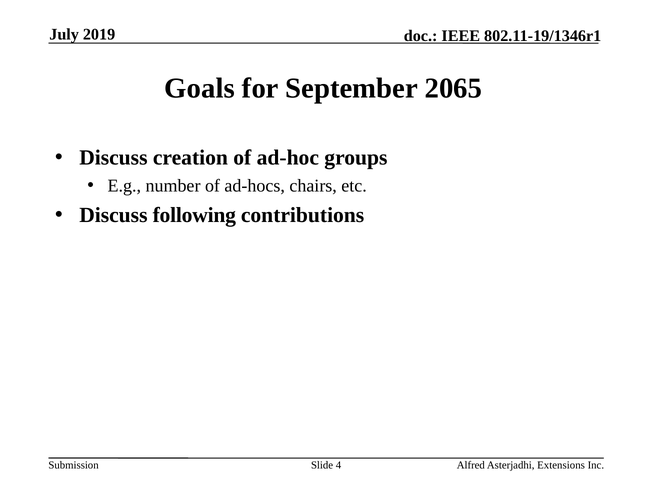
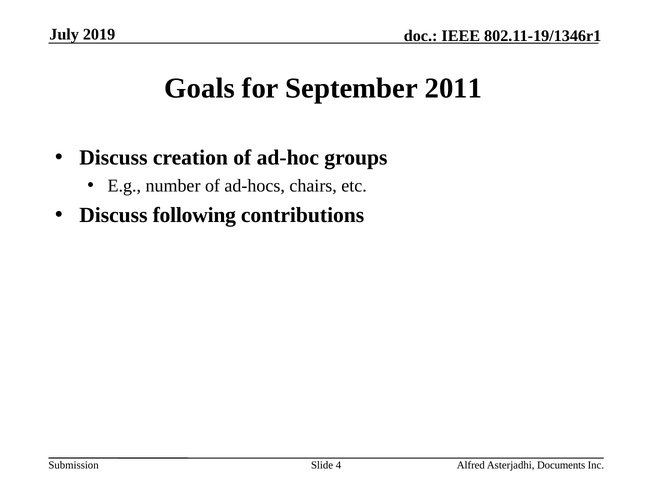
2065: 2065 -> 2011 (453, 88)
Extensions: Extensions -> Documents (561, 465)
